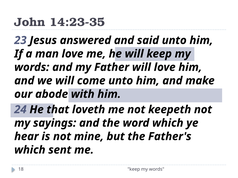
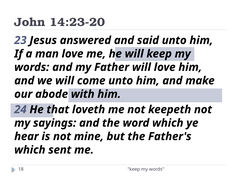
14:23-35: 14:23-35 -> 14:23-20 (77, 22)
